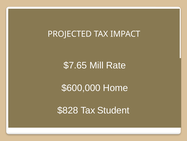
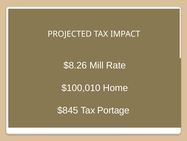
$7.65: $7.65 -> $8.26 (75, 65)
$600,000: $600,000 -> $100,010 (81, 87)
$828: $828 -> $845 (68, 110)
Student: Student -> Portage (113, 110)
